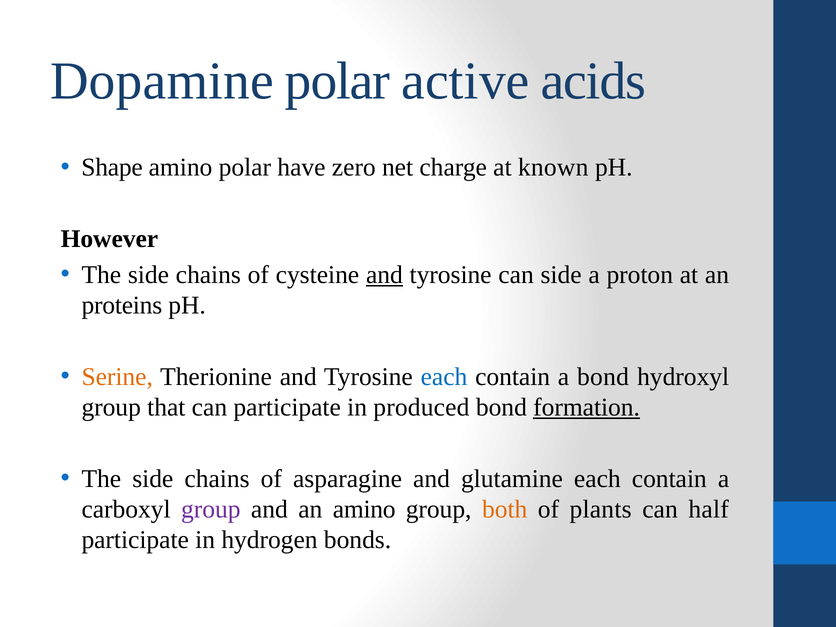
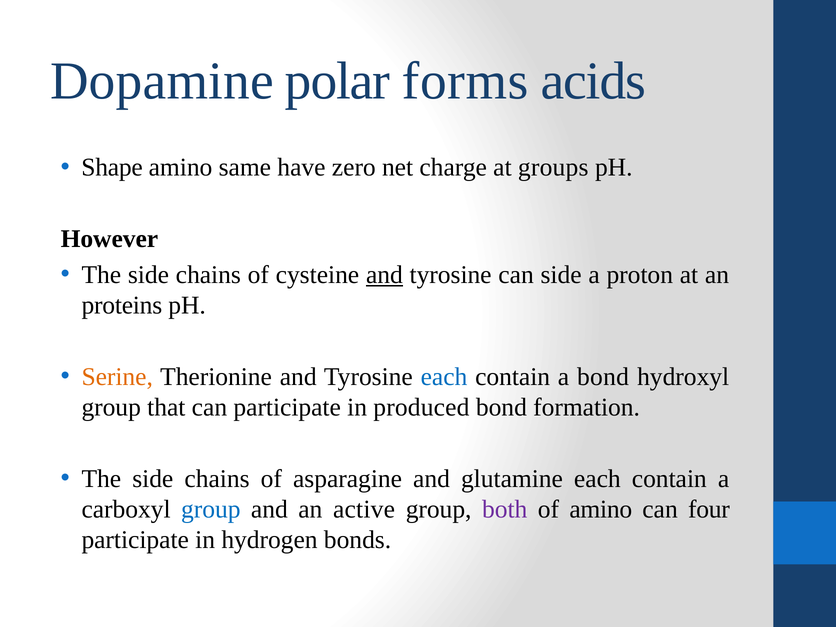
active: active -> forms (465, 81)
amino polar: polar -> same (245, 168)
known: known -> groups (553, 168)
formation underline: present -> none (587, 407)
group colour: purple -> blue (211, 509)
an amino: amino -> active (364, 509)
both colour: orange -> purple (505, 509)
of plants: plants -> amino (601, 509)
half: half -> four (709, 509)
